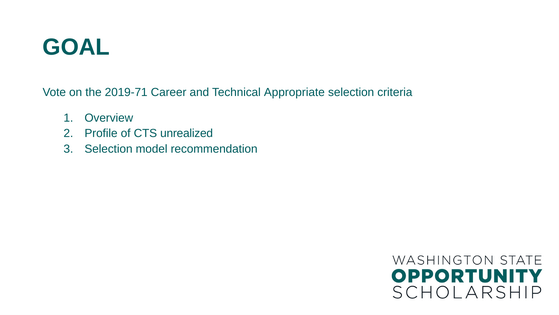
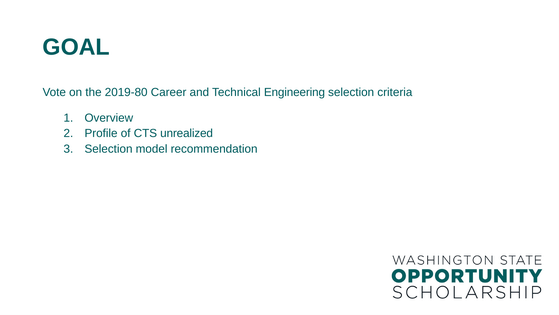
2019-71: 2019-71 -> 2019-80 (126, 92)
Appropriate: Appropriate -> Engineering (294, 92)
